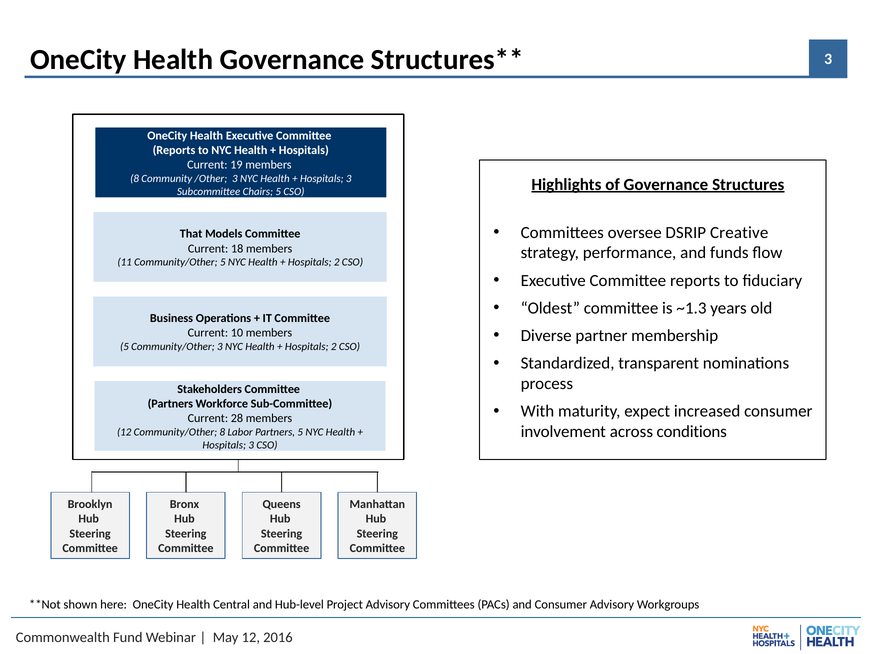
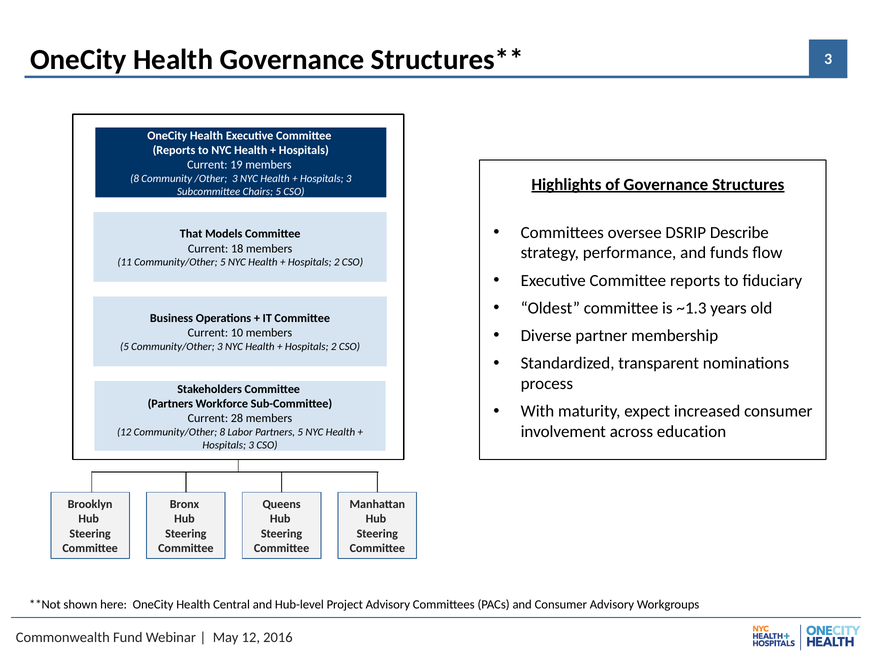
Creative: Creative -> Describe (739, 232)
conditions: conditions -> education (692, 432)
